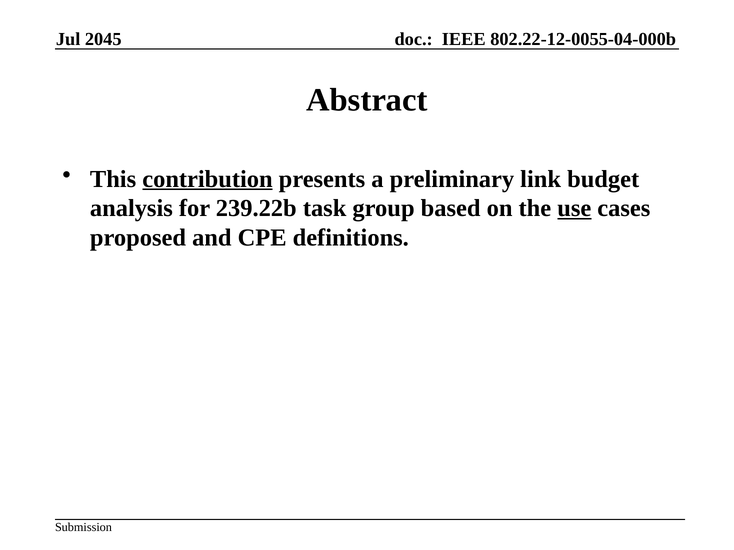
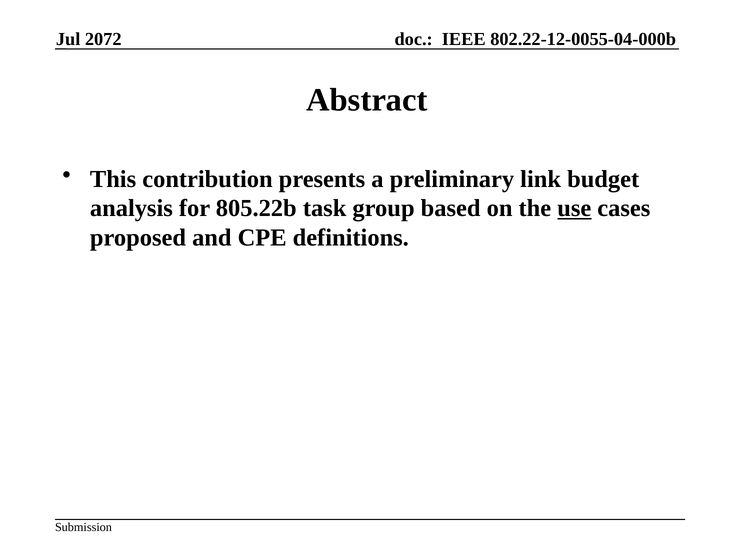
2045: 2045 -> 2072 (103, 39)
contribution underline: present -> none (207, 179)
239.22b: 239.22b -> 805.22b (256, 208)
